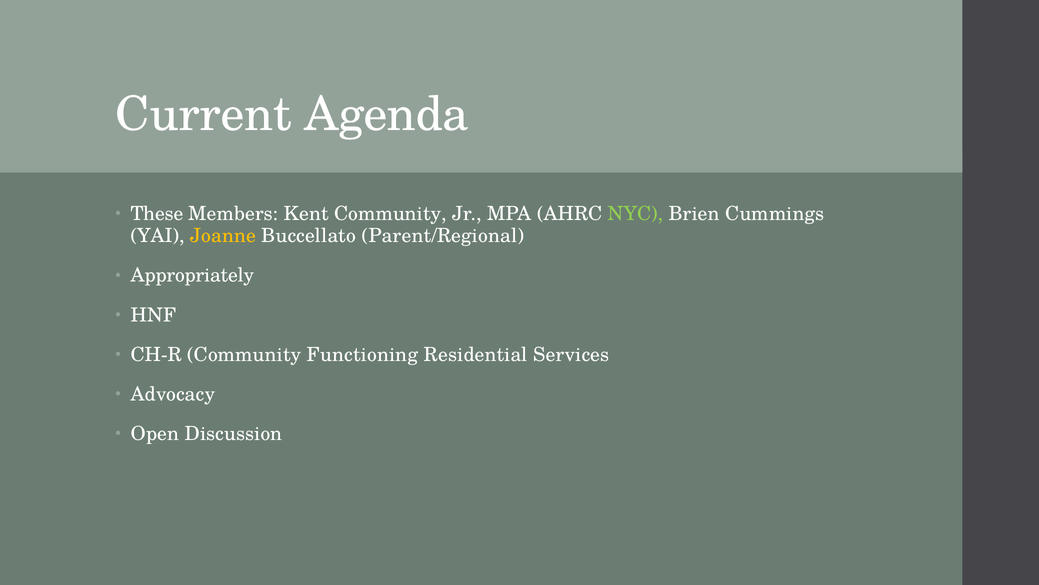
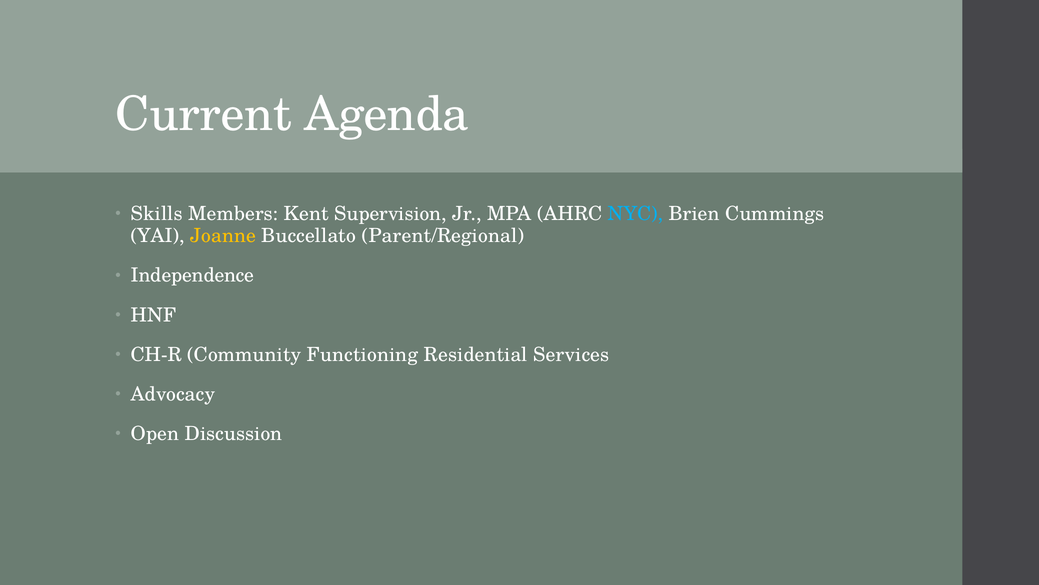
These: These -> Skills (157, 214)
Kent Community: Community -> Supervision (391, 214)
NYC colour: light green -> light blue (636, 214)
Appropriately: Appropriately -> Independence (193, 275)
